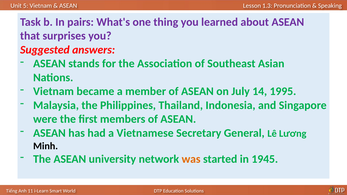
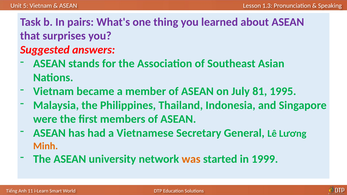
14: 14 -> 81 (260, 92)
Minh colour: black -> orange (46, 146)
1945: 1945 -> 1999 (265, 159)
